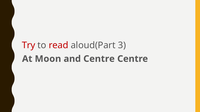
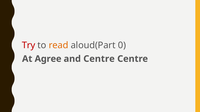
read colour: red -> orange (59, 46)
3: 3 -> 0 (122, 46)
Moon: Moon -> Agree (48, 59)
